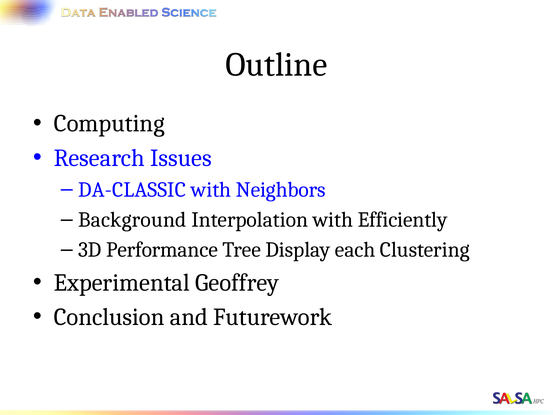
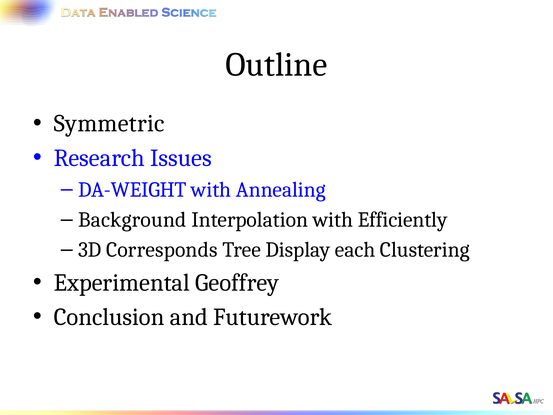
Computing: Computing -> Symmetric (109, 123)
DA-CLASSIC: DA-CLASSIC -> DA-WEIGHT (132, 190)
Neighbors: Neighbors -> Annealing (281, 190)
Performance: Performance -> Corresponds (162, 250)
